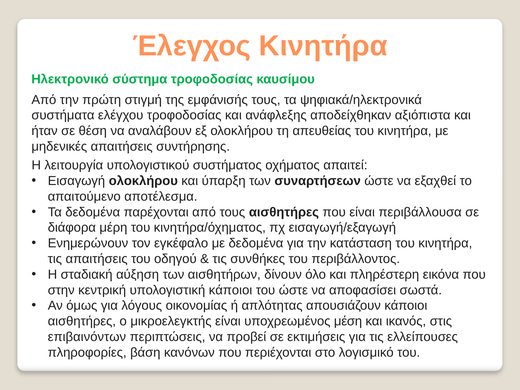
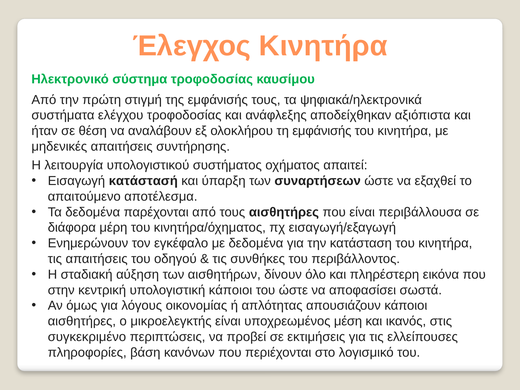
τη απευθείας: απευθείας -> εμφάνισής (322, 131)
Εισαγωγή ολοκλήρου: ολοκλήρου -> κατάστασή (143, 181)
επιβαινόντων: επιβαινόντων -> συγκεκριμένο (87, 337)
